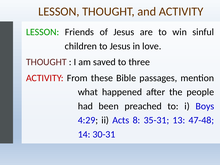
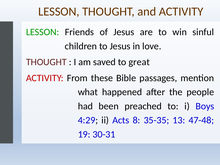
three: three -> great (139, 62)
35-31: 35-31 -> 35-35 (156, 120)
14: 14 -> 19 (84, 134)
